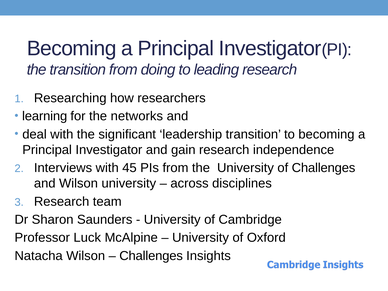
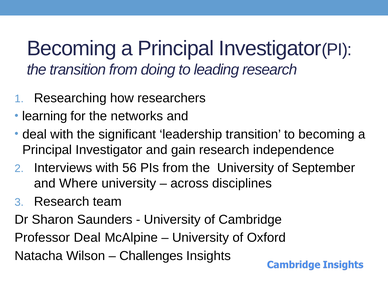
45: 45 -> 56 (129, 168)
of Challenges: Challenges -> September (323, 168)
and Wilson: Wilson -> Where (78, 183)
Professor Luck: Luck -> Deal (87, 238)
